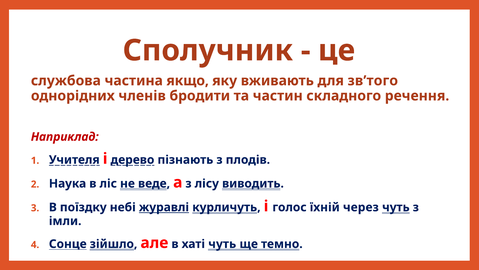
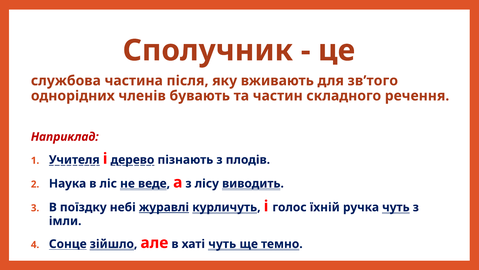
якщо: якщо -> після (188, 81)
бродити: бродити -> бувають (200, 96)
через: через -> ручка (361, 207)
